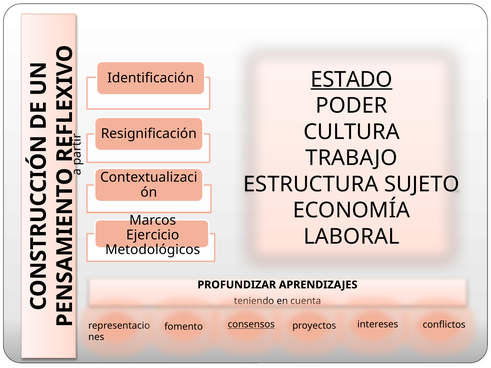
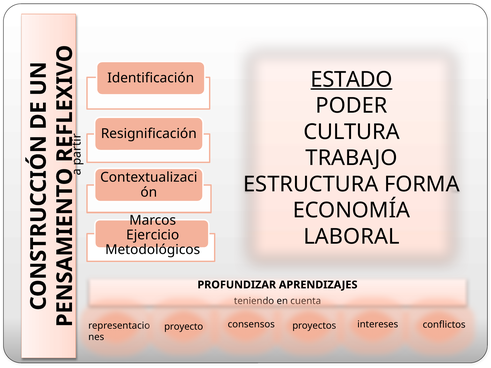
SUJETO: SUJETO -> FORMA (422, 184)
consensos underline: present -> none (251, 325)
fomento: fomento -> proyecto (184, 327)
